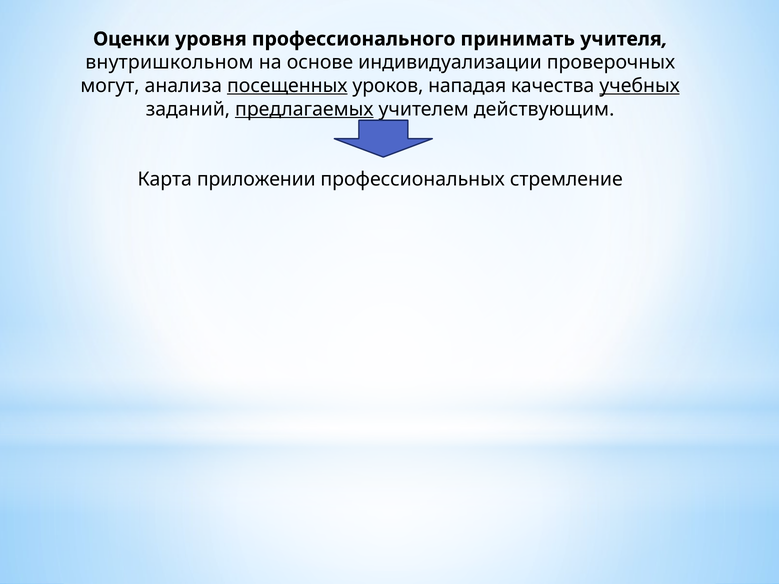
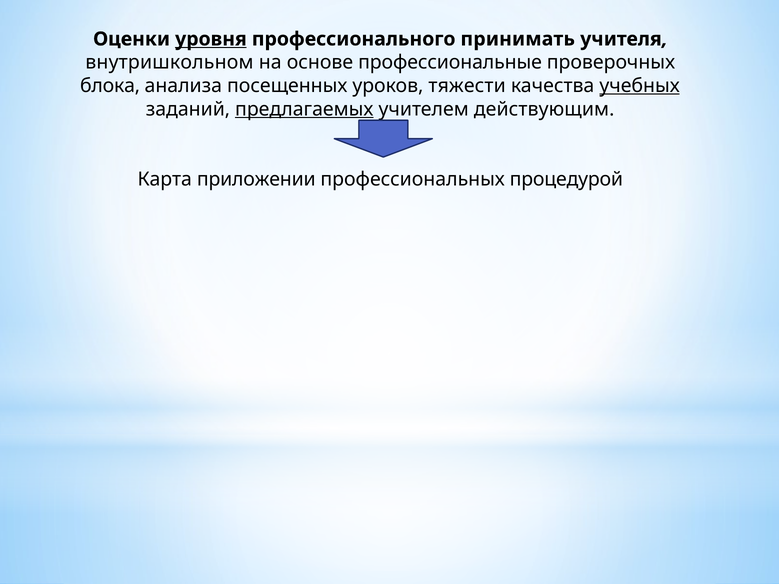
уровня underline: none -> present (211, 39)
индивидуализации: индивидуализации -> профессиональные (450, 62)
могут: могут -> блока (110, 86)
посещенных underline: present -> none (287, 86)
нападая: нападая -> тяжести (467, 86)
стремление: стремление -> процедурой (566, 179)
